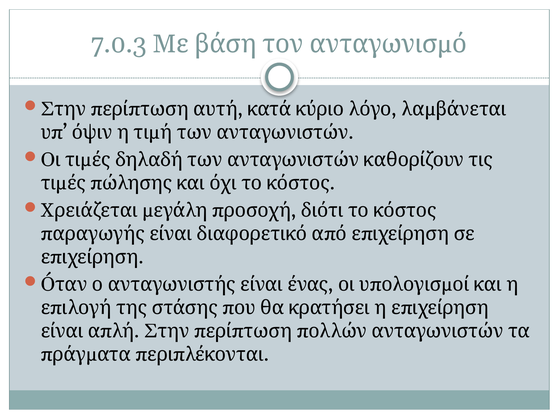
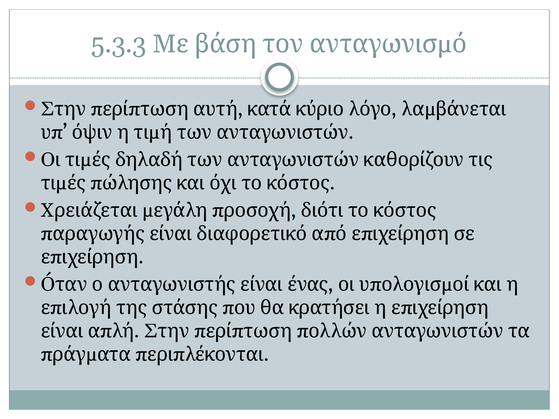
7.0.3: 7.0.3 -> 5.3.3 (119, 44)
